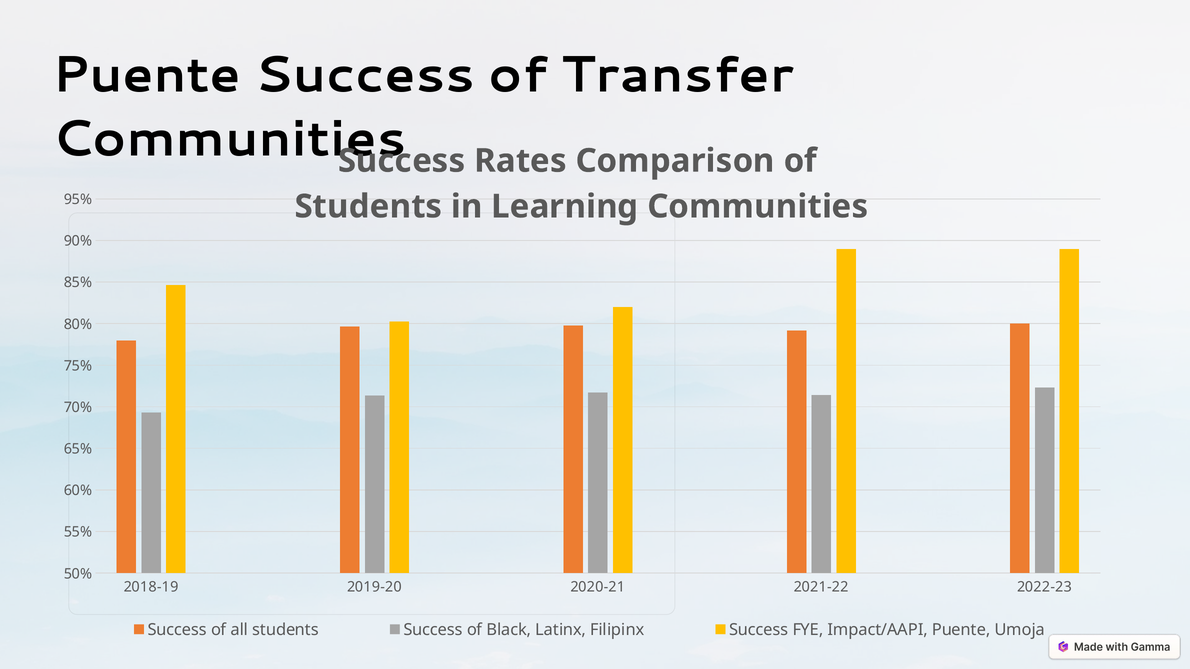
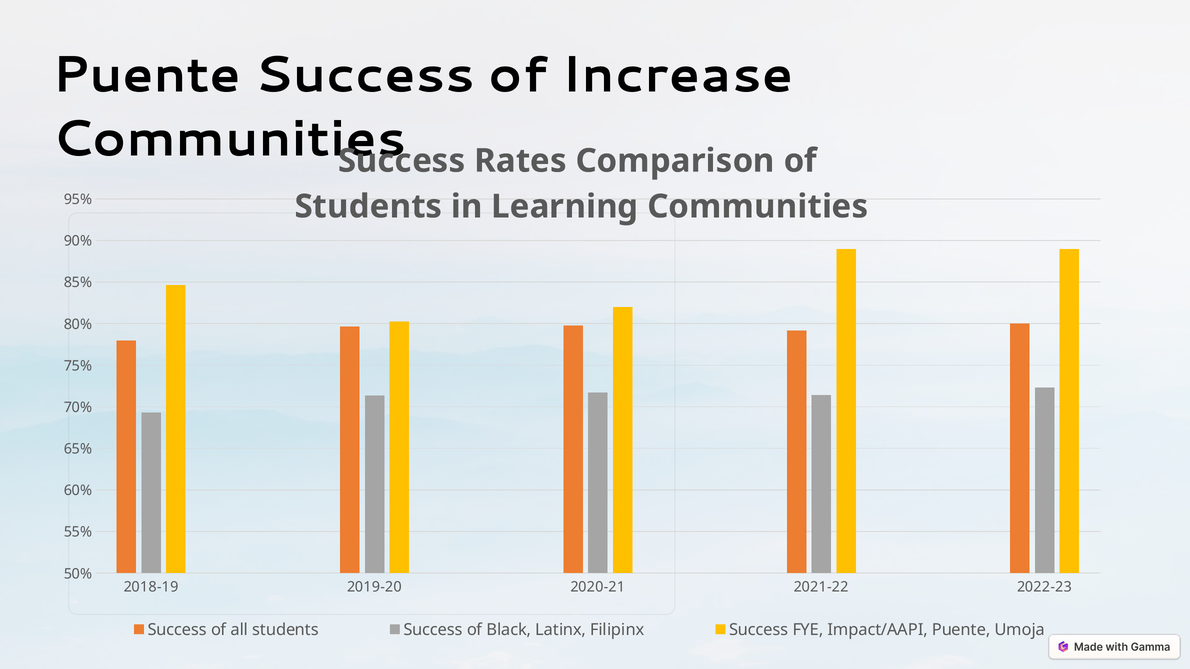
Transfer: Transfer -> Increase (677, 75)
